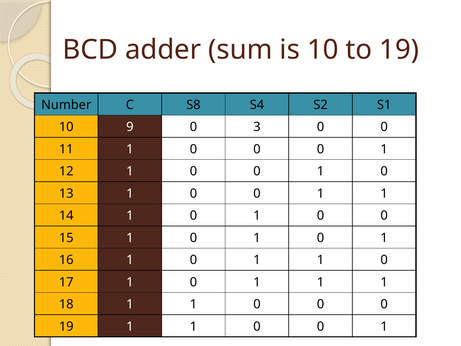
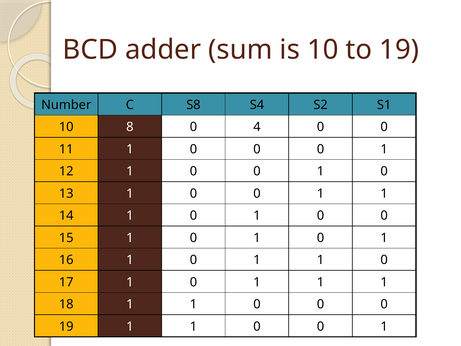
9: 9 -> 8 (130, 127)
3: 3 -> 4 (257, 127)
